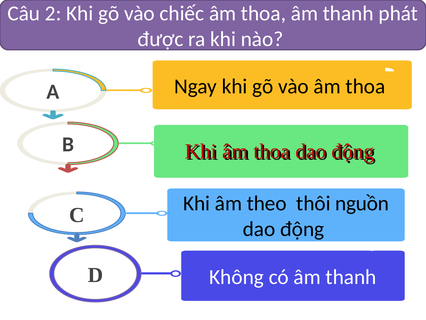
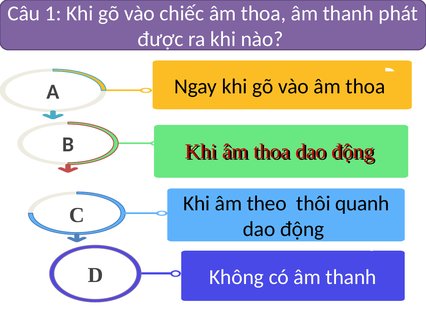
2: 2 -> 1 (53, 14)
nguồn: nguồn -> quanh (362, 203)
